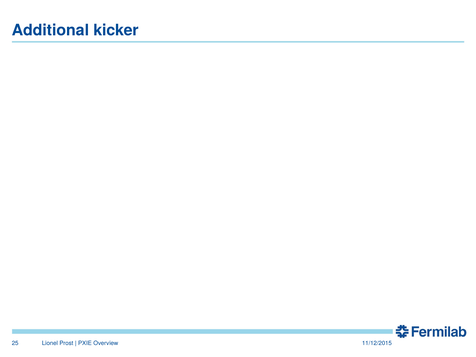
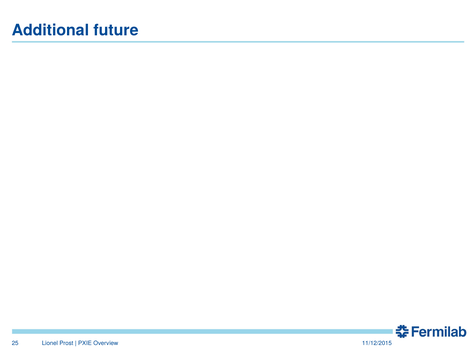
kicker: kicker -> future (116, 30)
